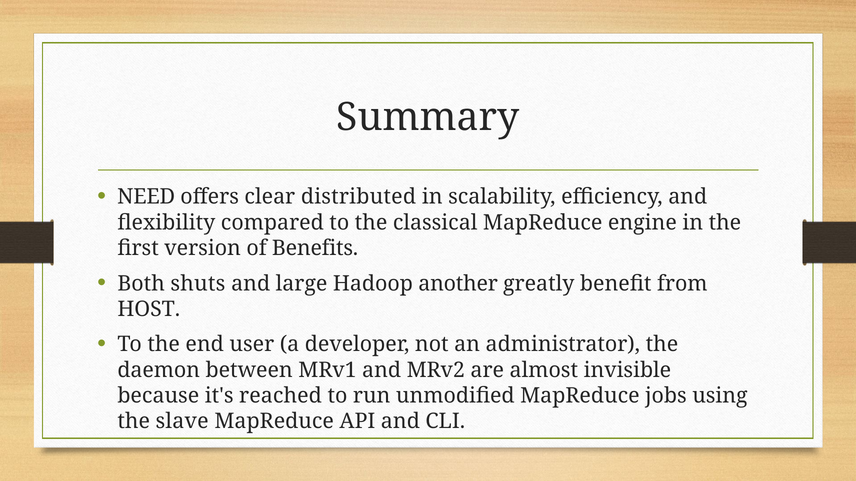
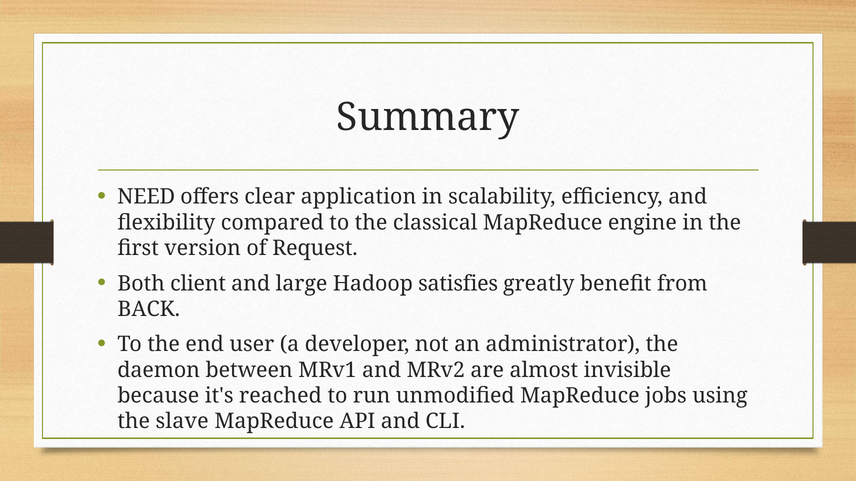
distributed: distributed -> application (359, 197)
Benefits: Benefits -> Request (315, 248)
shuts: shuts -> client (198, 284)
another: another -> satisfies (458, 284)
HOST: HOST -> BACK (149, 309)
